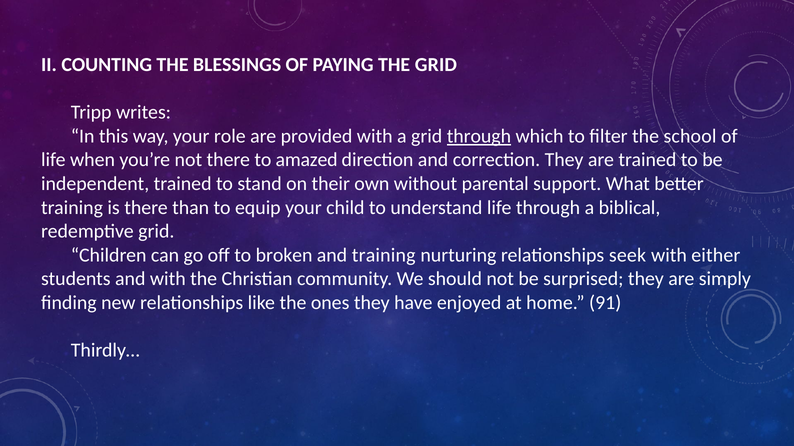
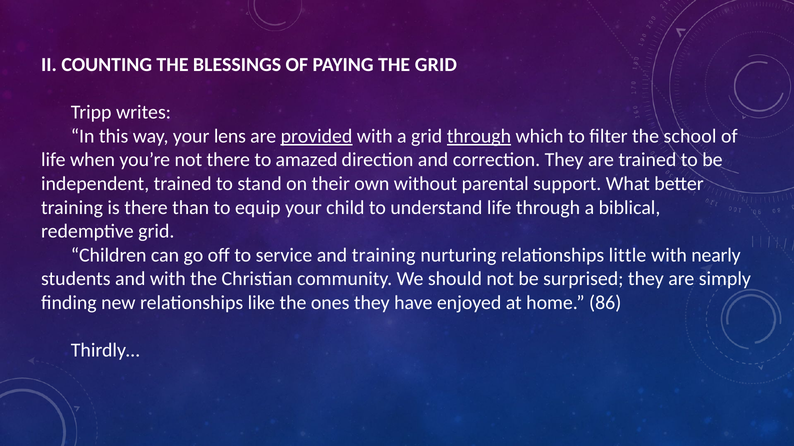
role: role -> lens (230, 136)
provided underline: none -> present (316, 136)
broken: broken -> service (284, 255)
seek: seek -> little (628, 255)
either: either -> nearly (716, 255)
91: 91 -> 86 (605, 303)
